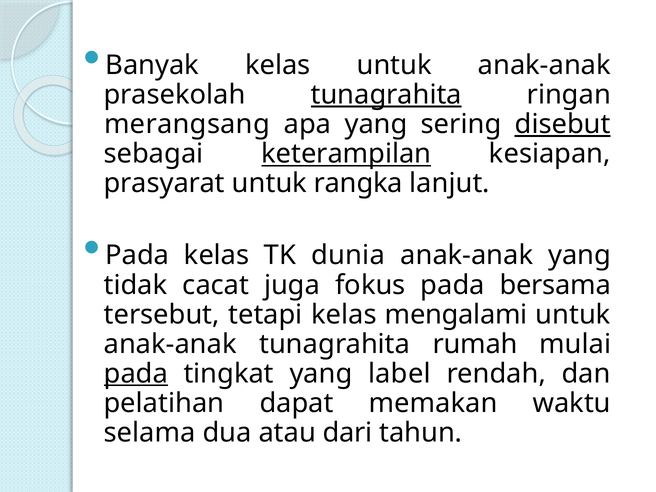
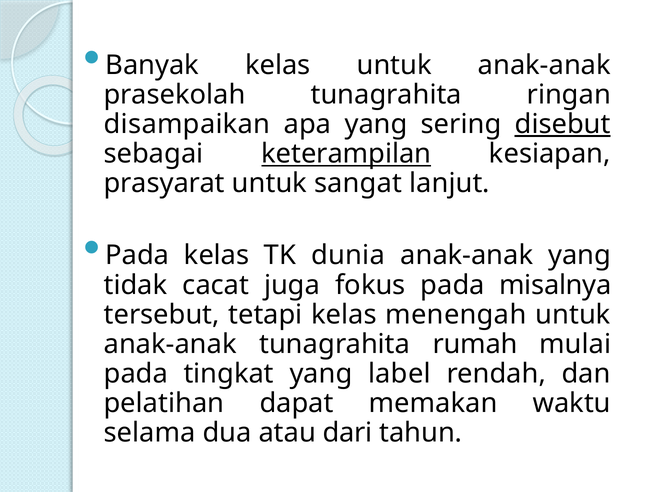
tunagrahita underline: present -> none (386, 95)
merangsang: merangsang -> disampaikan (187, 124)
rangka: rangka -> sangat (358, 183)
bersama: bersama -> misalnya (555, 285)
mengalami: mengalami -> menengah (456, 315)
pada underline: present -> none (136, 374)
